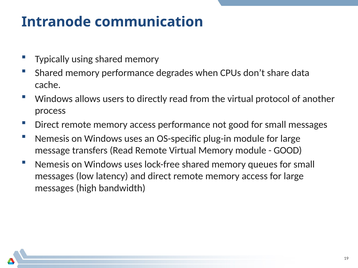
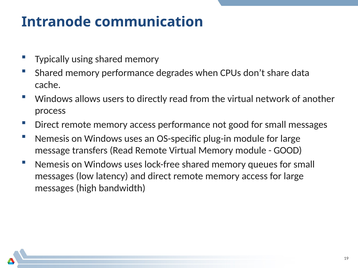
protocol: protocol -> network (273, 99)
